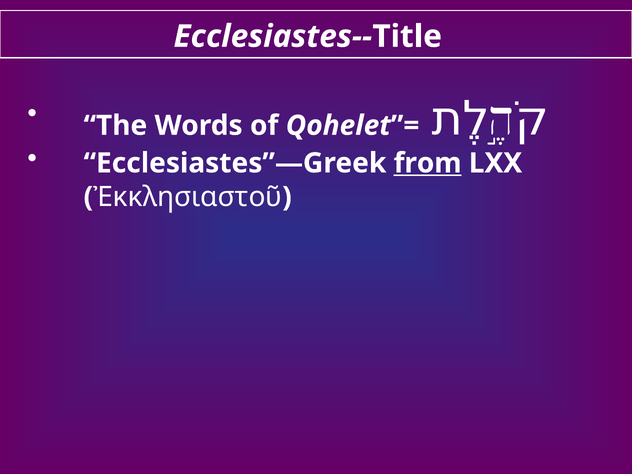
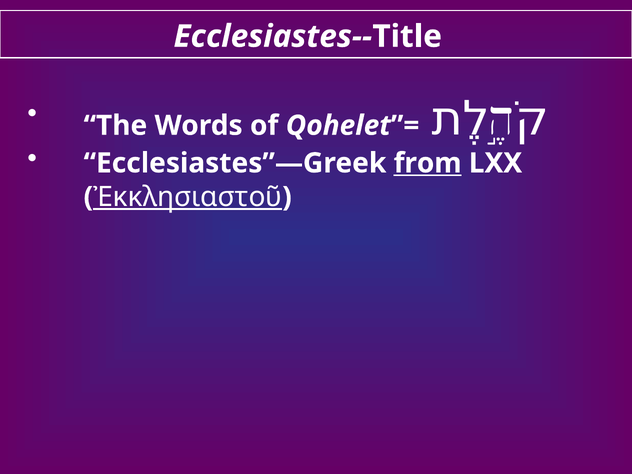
Ἐκκλησιαστοῦ underline: none -> present (188, 197)
